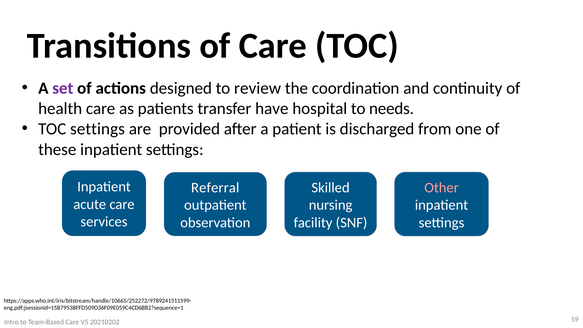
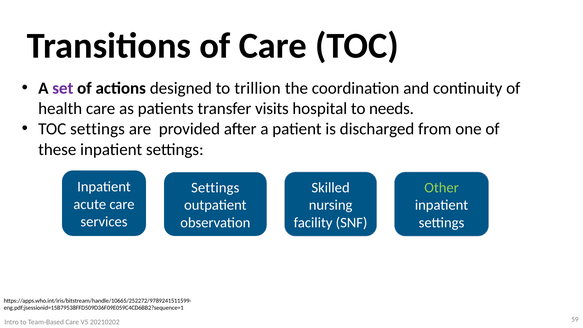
review: review -> trillion (258, 88)
have: have -> visits (272, 109)
Referral: Referral -> Settings (215, 188)
Other colour: pink -> light green (442, 188)
